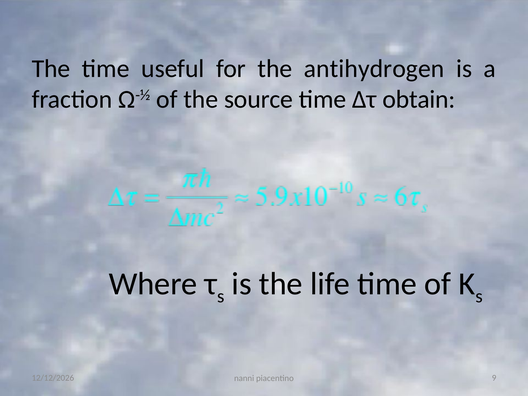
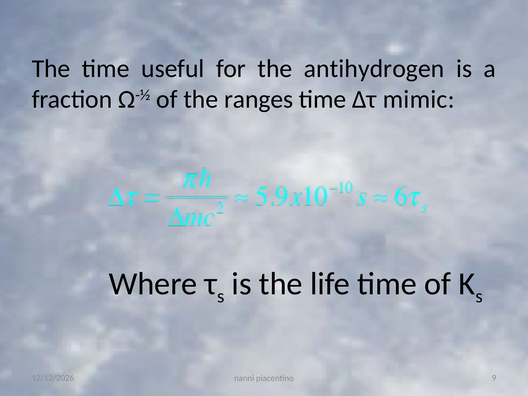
source: source -> ranges (259, 99)
obtain: obtain -> mimic (419, 99)
